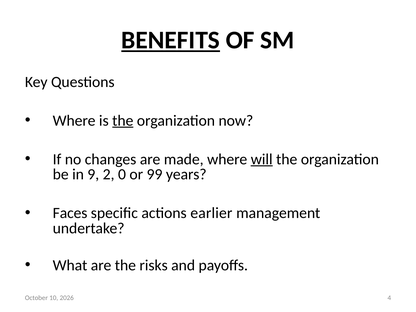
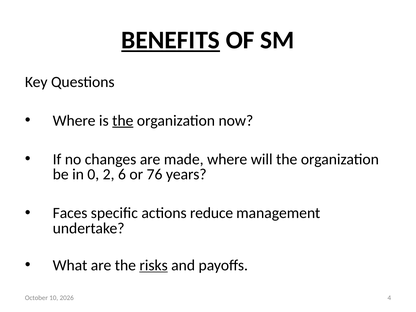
will underline: present -> none (262, 159)
9: 9 -> 0 (93, 174)
0: 0 -> 6 (122, 174)
99: 99 -> 76 (155, 174)
earlier: earlier -> reduce (212, 213)
risks underline: none -> present (154, 265)
